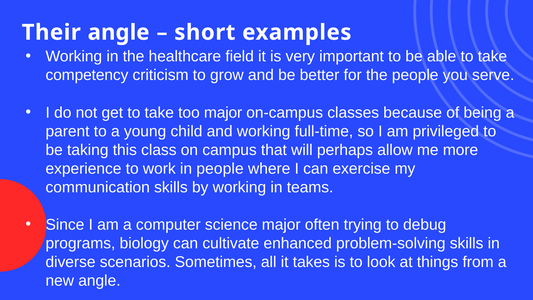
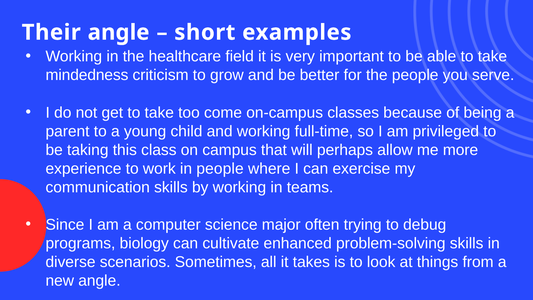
competency: competency -> mindedness (87, 75)
too major: major -> come (223, 112)
